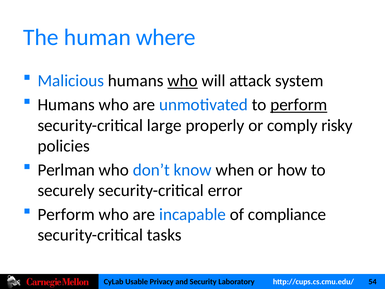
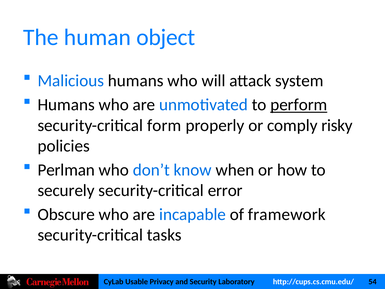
where: where -> object (166, 37)
who underline: present -> none (183, 81)
large: large -> form (164, 125)
Perform: Perform -> Obscure (66, 214)
compliance: compliance -> framework (287, 214)
